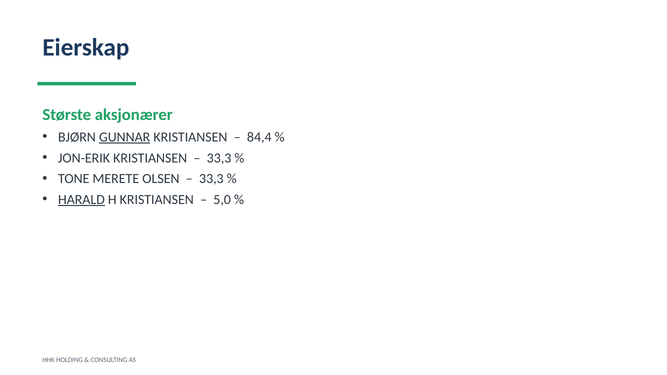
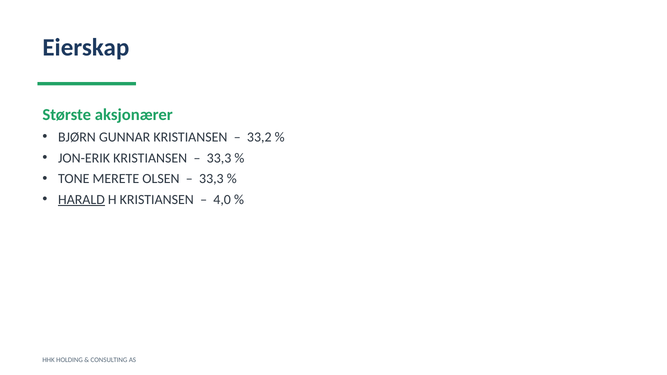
GUNNAR underline: present -> none (125, 137)
84,4: 84,4 -> 33,2 (259, 137)
5,0: 5,0 -> 4,0 (222, 200)
